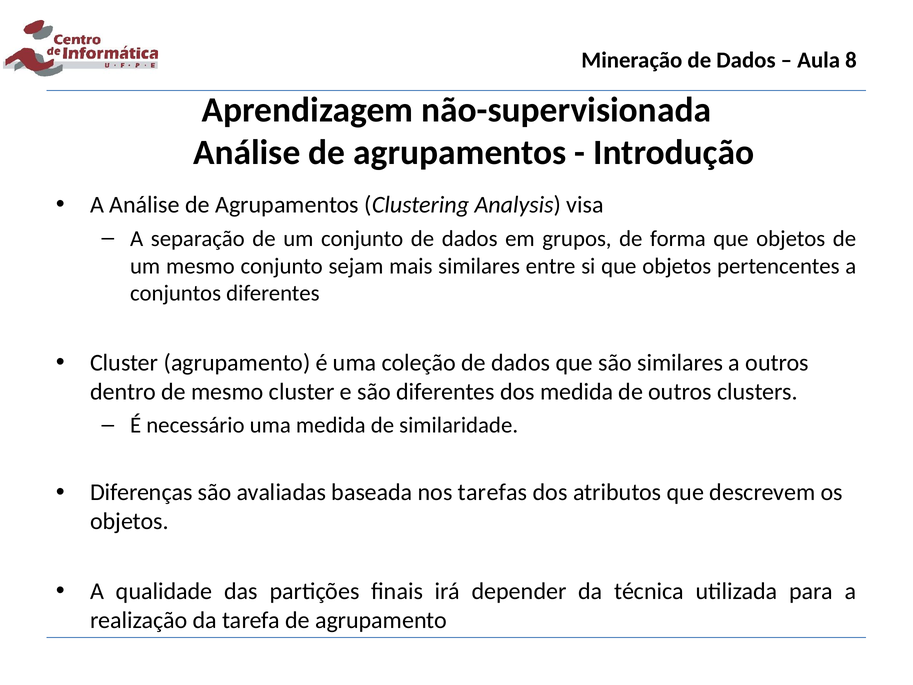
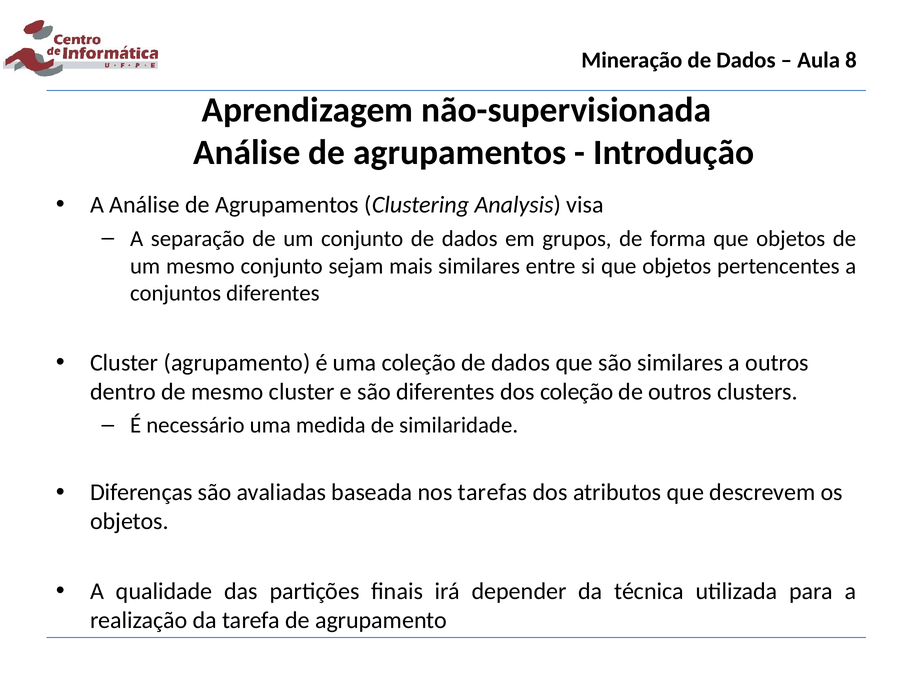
dos medida: medida -> coleção (577, 391)
